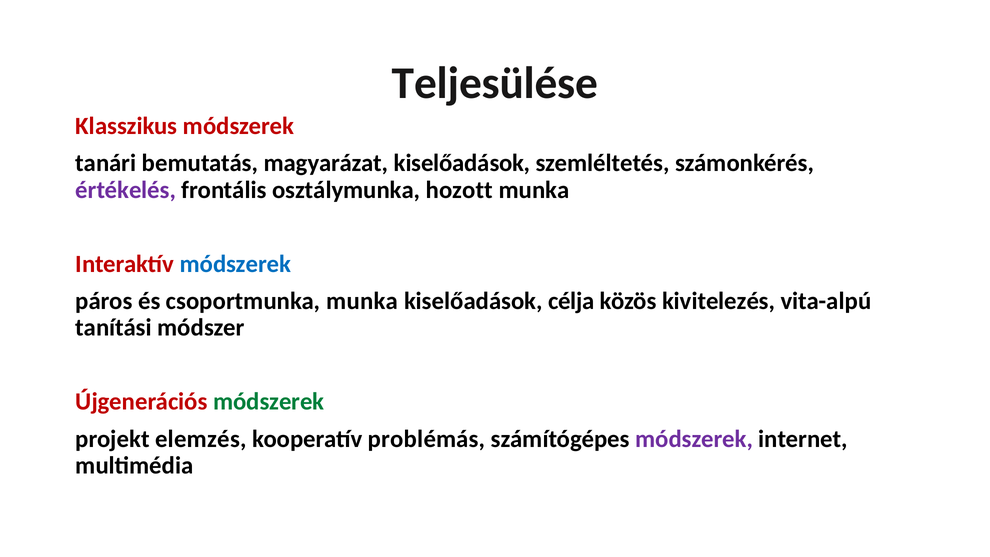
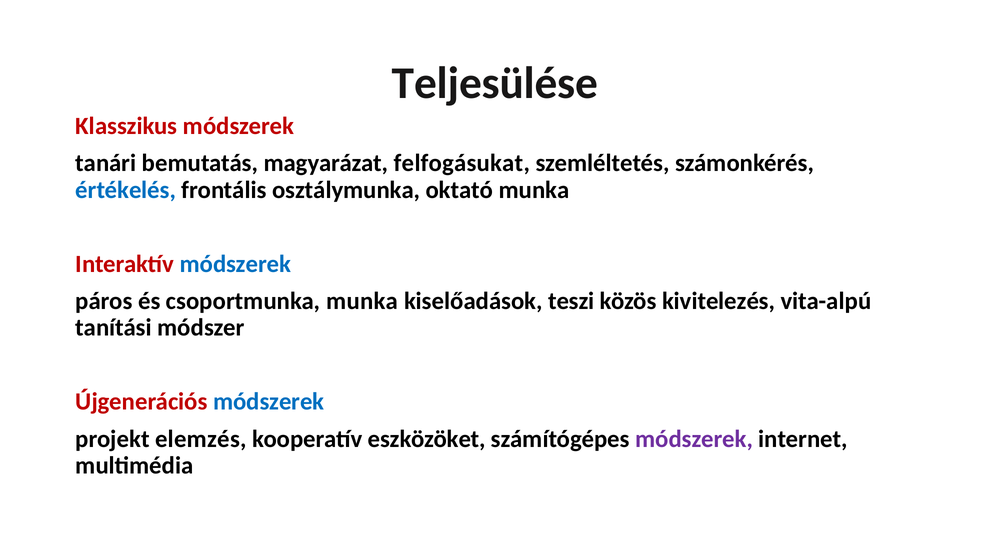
magyarázat kiselőadások: kiselőadások -> felfogásukat (462, 163)
értékelés colour: purple -> blue (126, 190)
hozott: hozott -> oktató (459, 190)
célja: célja -> teszi (571, 301)
módszerek colour: green -> blue (269, 402)
problémás: problémás -> eszközöket (427, 439)
